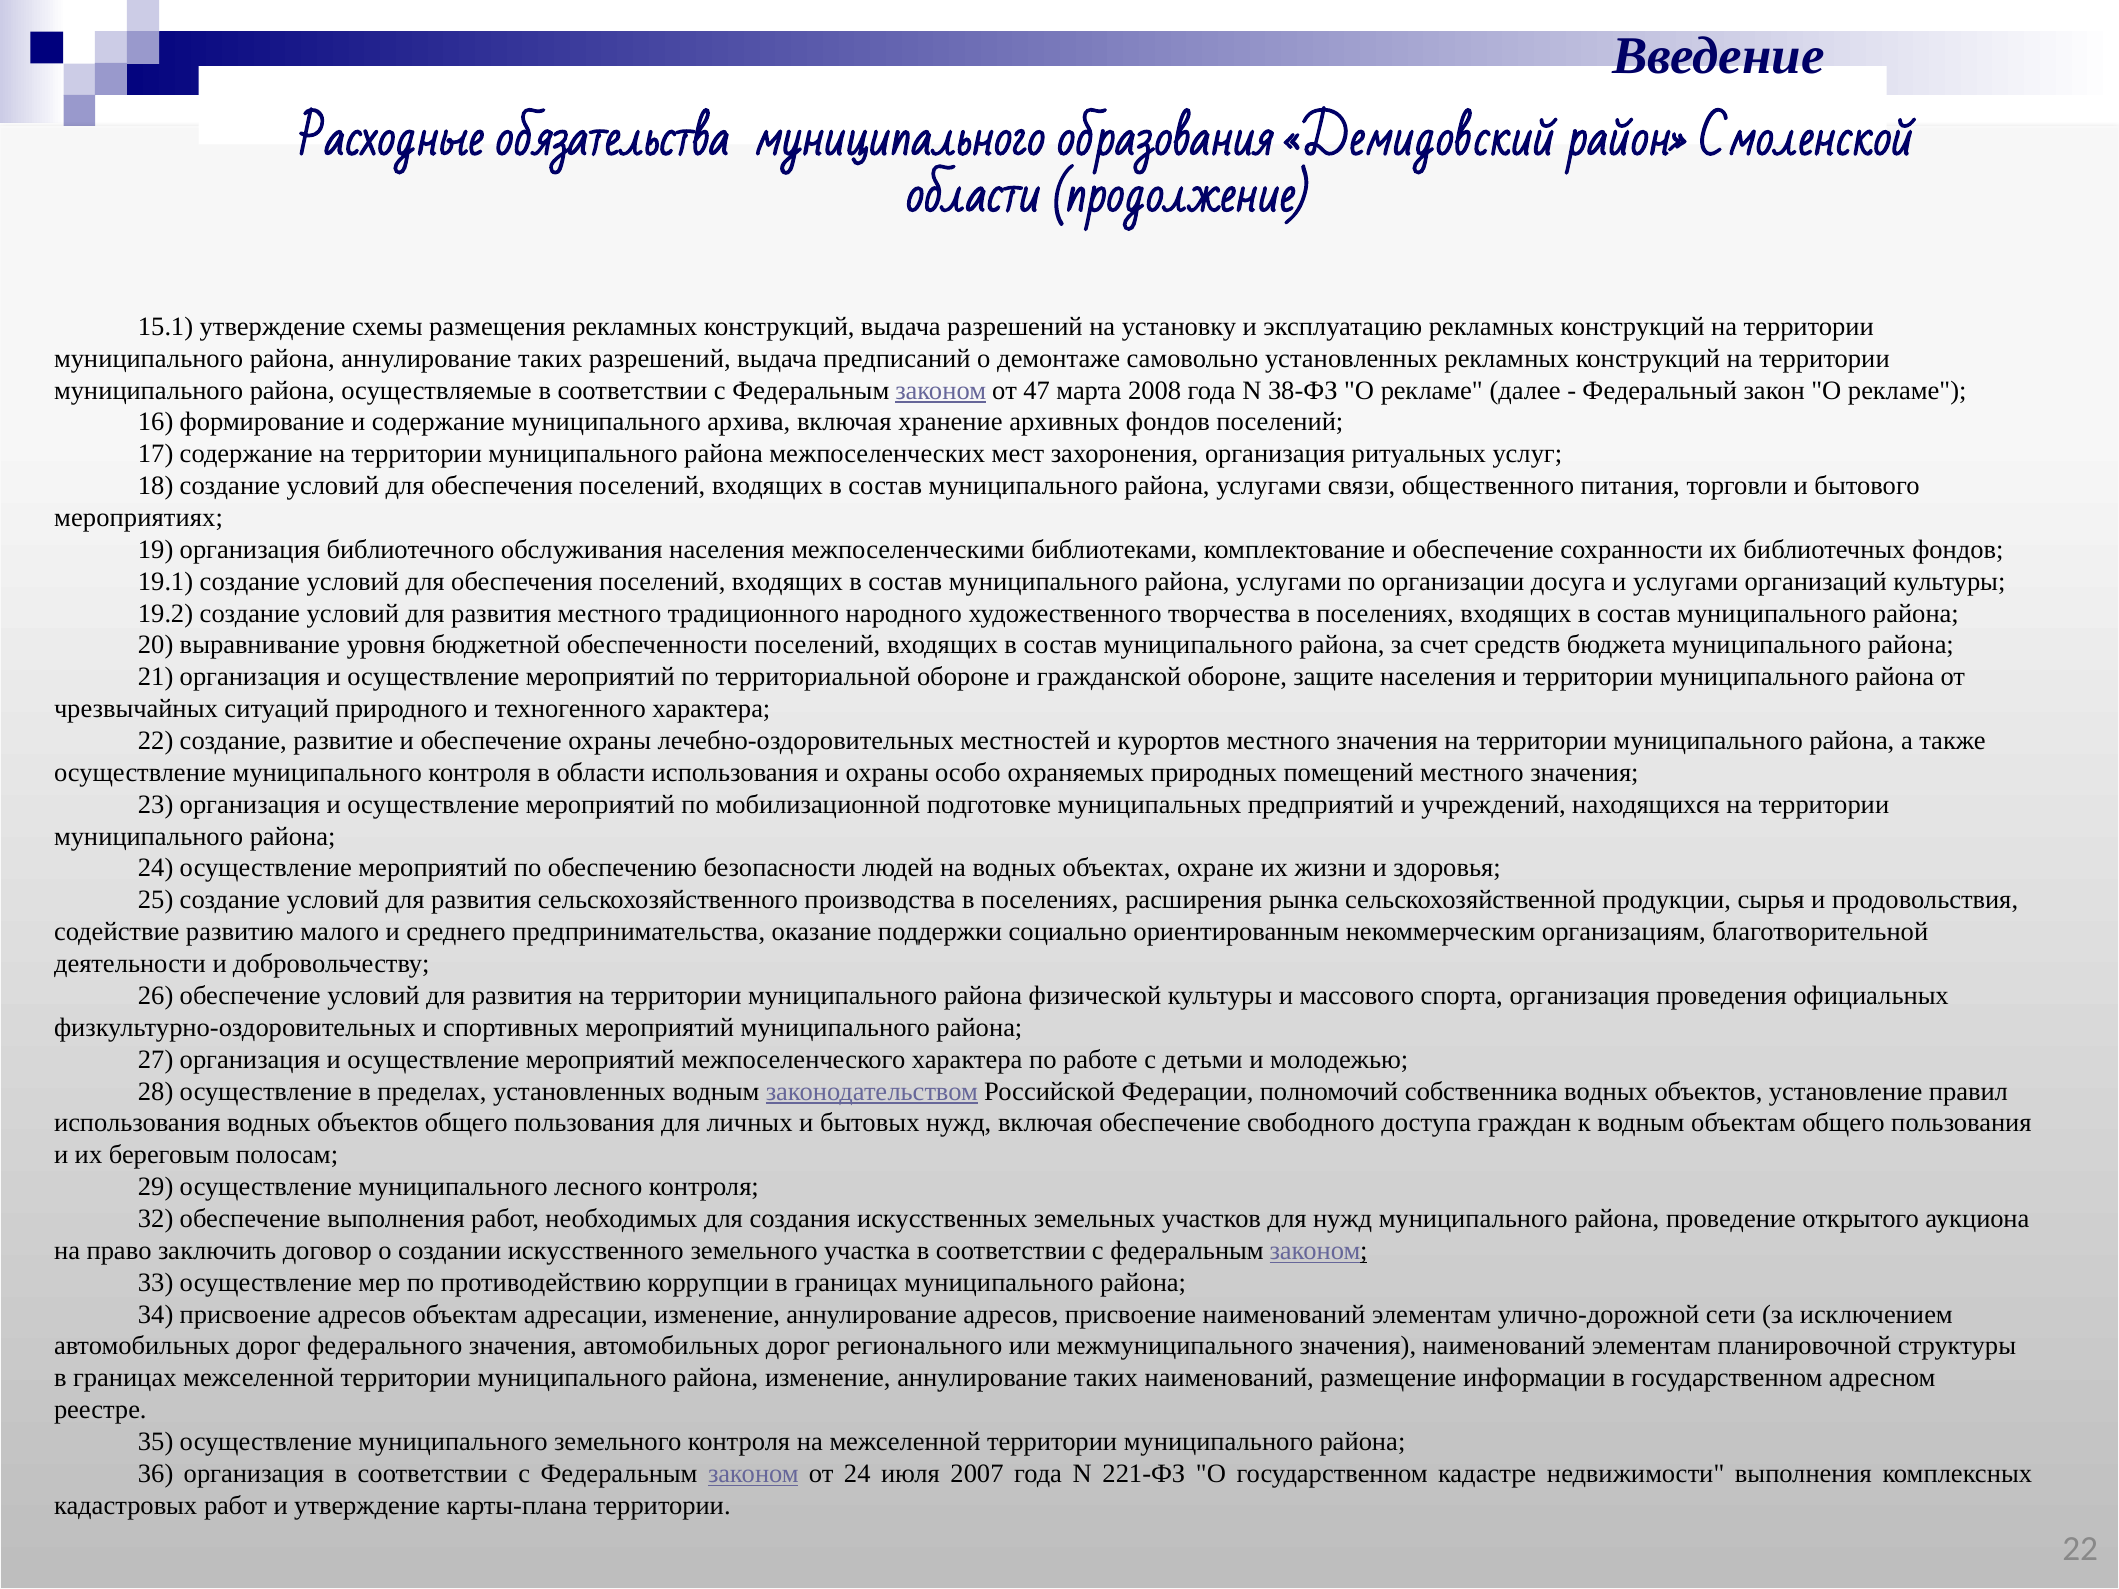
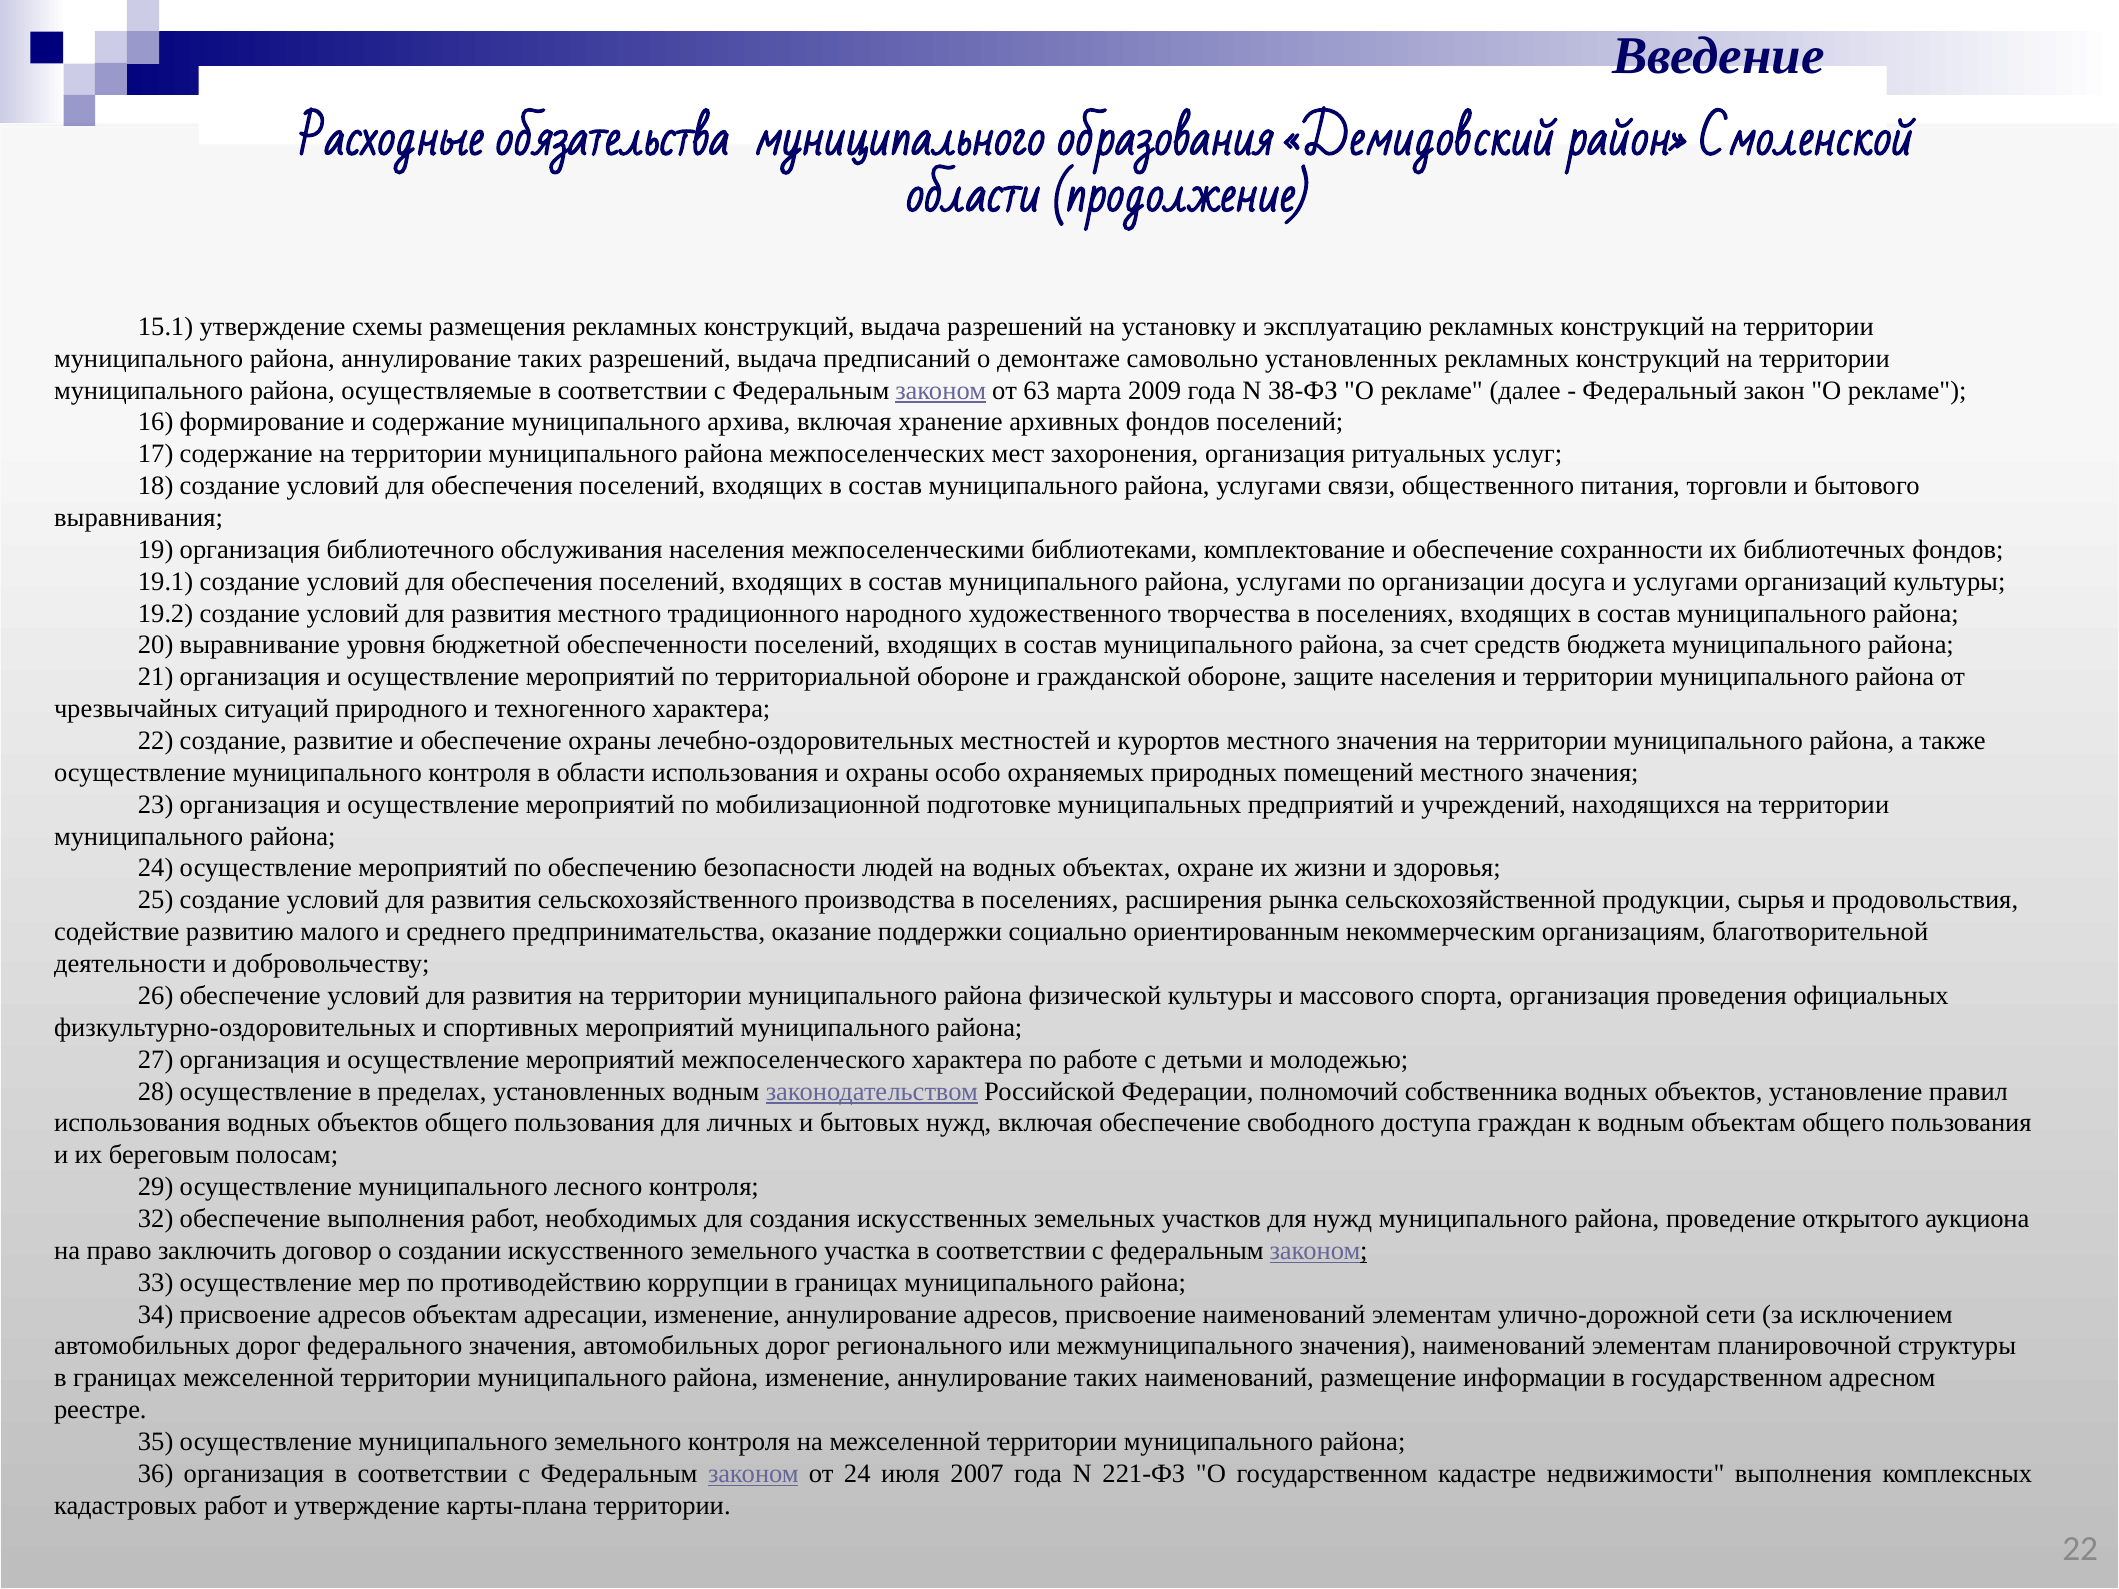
47: 47 -> 63 (1037, 390)
2008: 2008 -> 2009 (1155, 390)
мероприятиях: мероприятиях -> выравнивания (139, 518)
